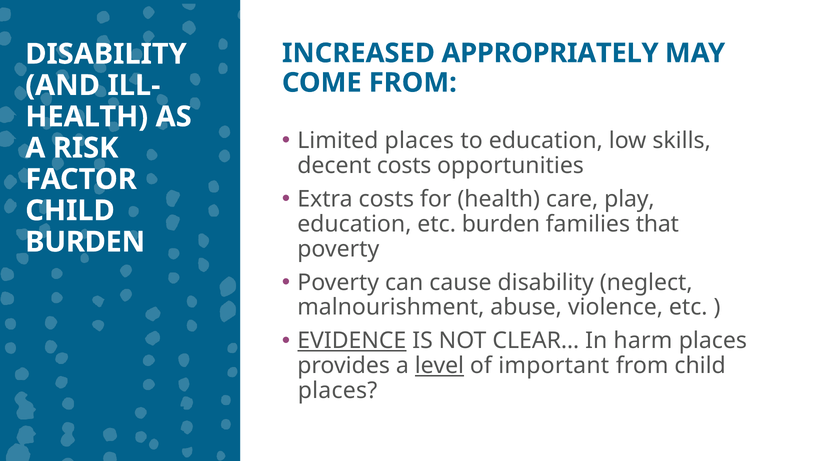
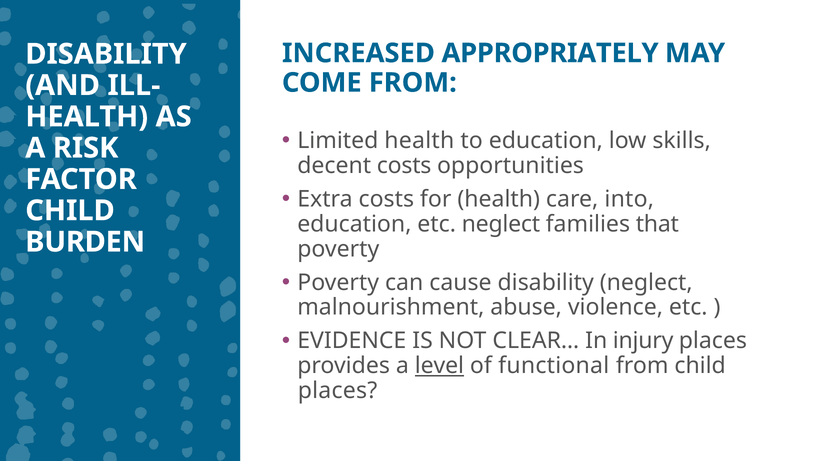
Limited places: places -> health (419, 141)
play: play -> into (629, 199)
etc burden: burden -> neglect (501, 224)
EVIDENCE underline: present -> none (352, 341)
harm: harm -> injury (643, 341)
important: important -> functional (554, 366)
